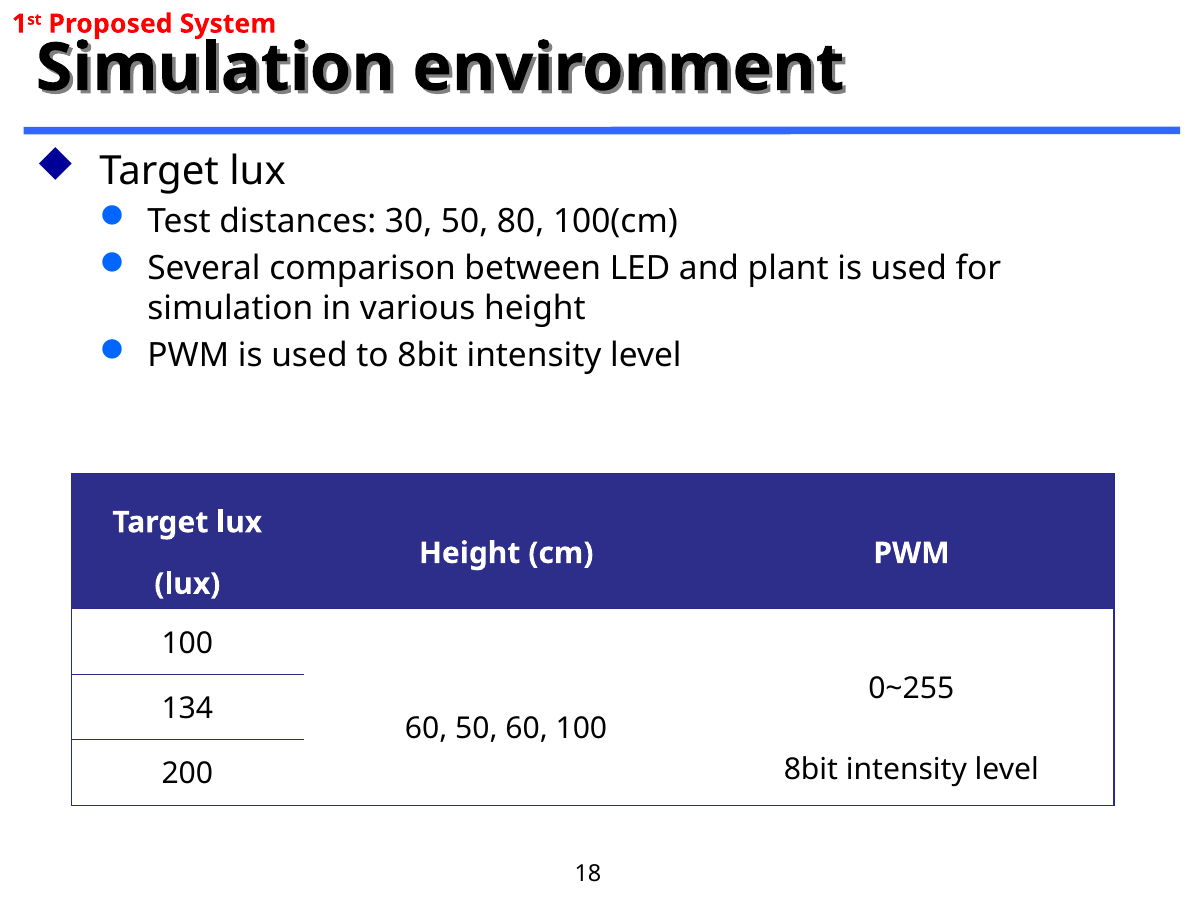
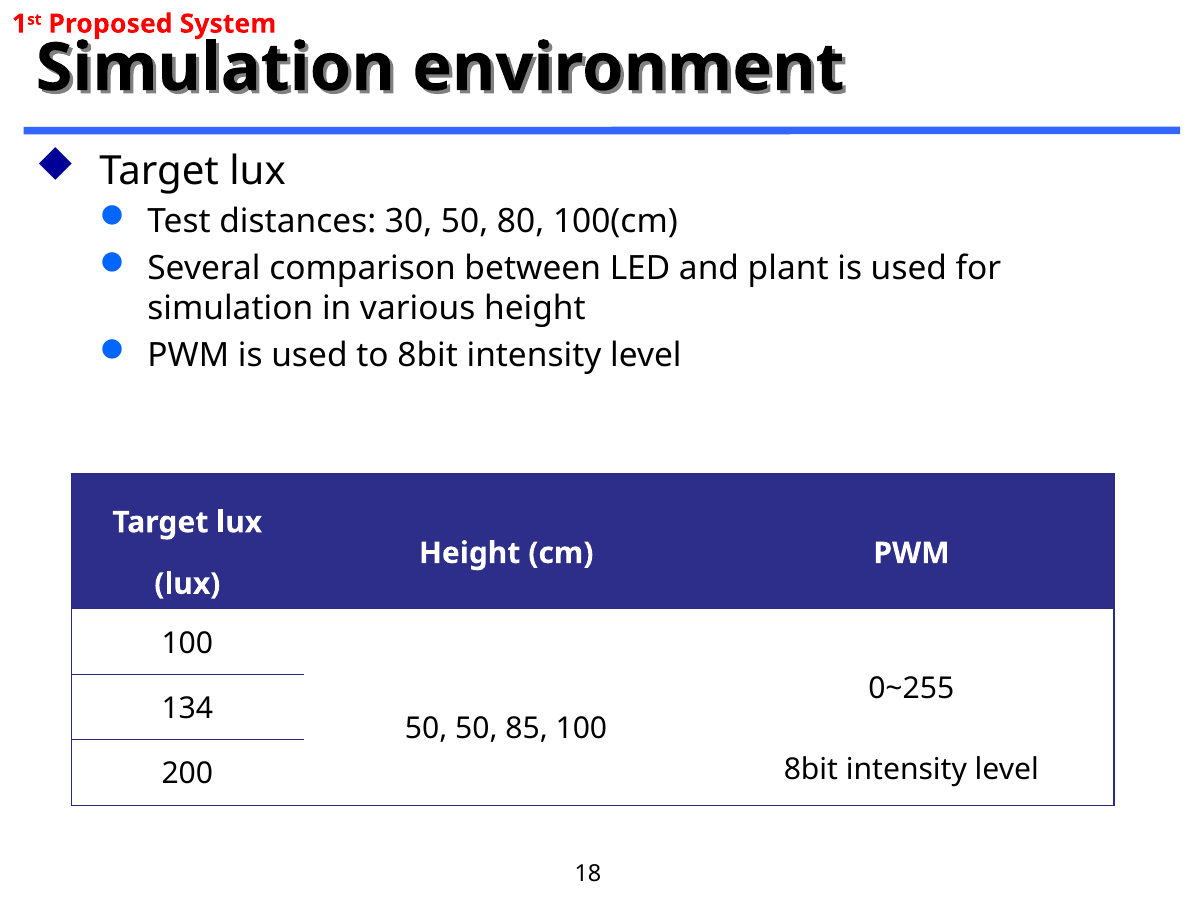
60: 60 -> 50 (426, 729)
50 60: 60 -> 85 (527, 729)
